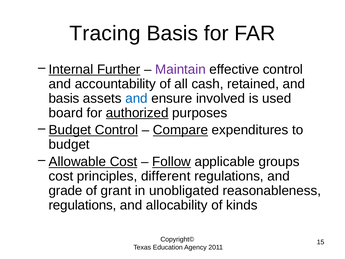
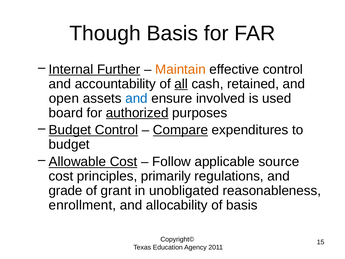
Tracing: Tracing -> Though (105, 33)
Maintain colour: purple -> orange (181, 69)
all underline: none -> present (181, 84)
basis: basis -> open (64, 98)
Follow underline: present -> none (172, 162)
groups: groups -> source (279, 162)
different: different -> primarily (166, 176)
regulations: regulations -> enrollment (82, 205)
of kinds: kinds -> basis (242, 205)
